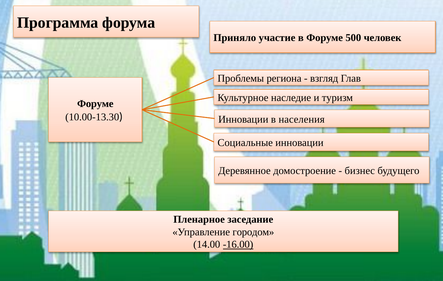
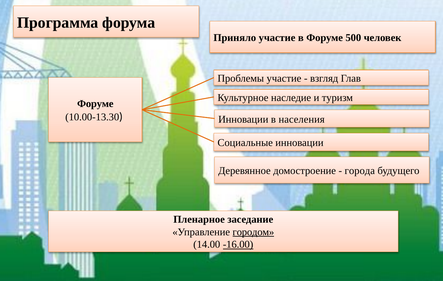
Проблемы региона: региона -> участие (284, 78)
бизнес: бизнес -> города (360, 171)
городом underline: none -> present (253, 232)
